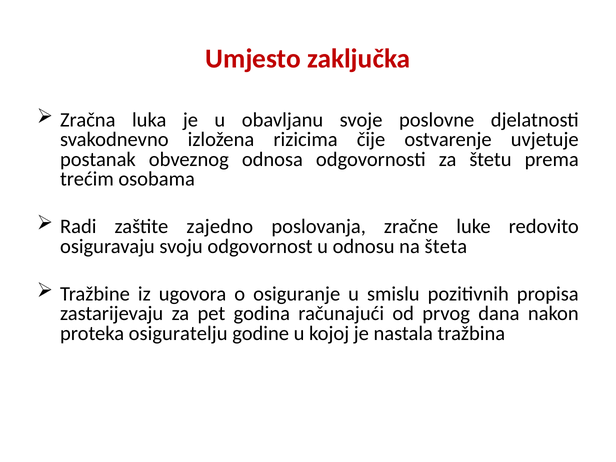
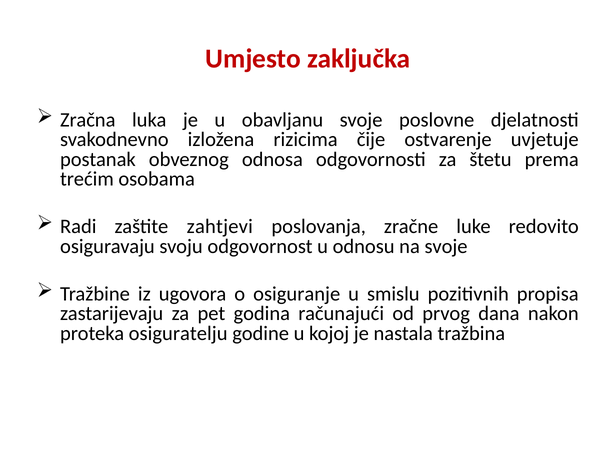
zajedno: zajedno -> zahtjevi (220, 227)
na šteta: šteta -> svoje (446, 246)
